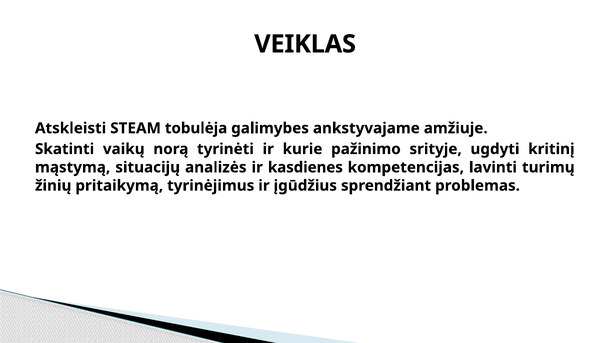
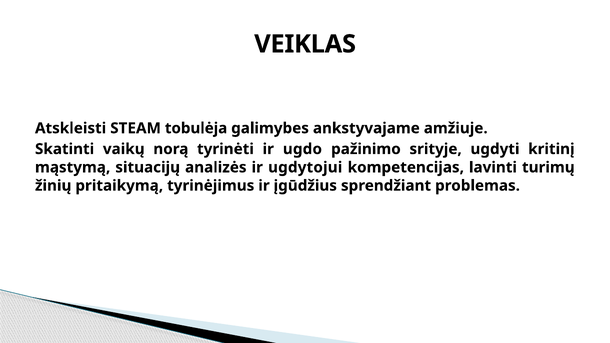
kurie: kurie -> ugdo (302, 149)
kasdienes: kasdienes -> ugdytojui (305, 167)
